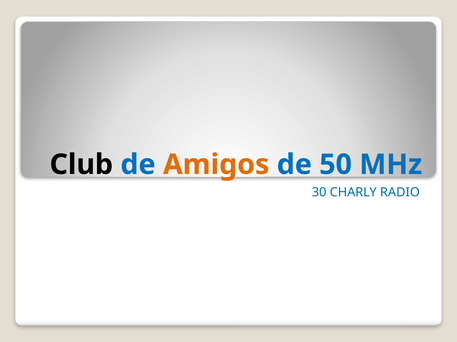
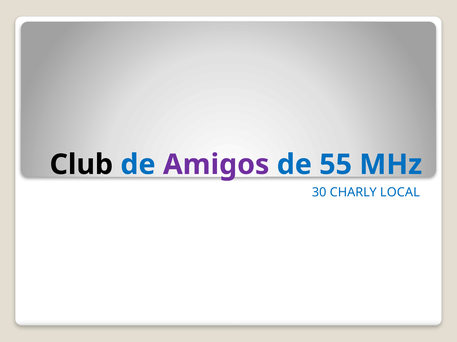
Amigos colour: orange -> purple (216, 165)
50: 50 -> 55 (336, 165)
RADIO: RADIO -> LOCAL (400, 193)
